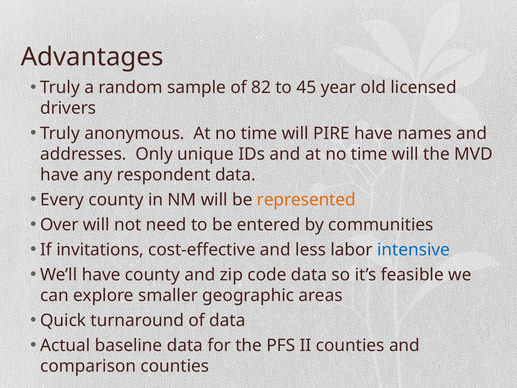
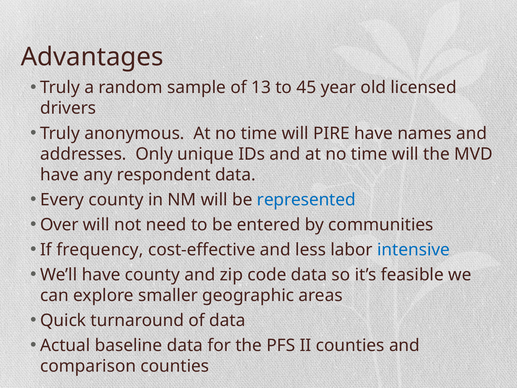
82: 82 -> 13 (261, 88)
represented colour: orange -> blue (306, 200)
invitations: invitations -> frequency (100, 250)
